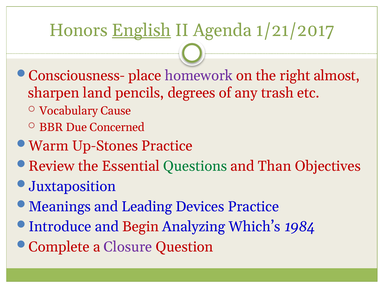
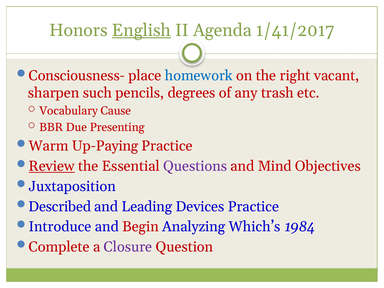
1/21/2017: 1/21/2017 -> 1/41/2017 (295, 30)
homework colour: purple -> blue (199, 76)
almost: almost -> vacant (337, 76)
land: land -> such (97, 93)
Concerned: Concerned -> Presenting (117, 127)
Up-Stones: Up-Stones -> Up-Paying (105, 146)
Review underline: none -> present (52, 166)
Questions colour: green -> purple (195, 166)
Than: Than -> Mind (275, 166)
Meanings: Meanings -> Described (60, 207)
